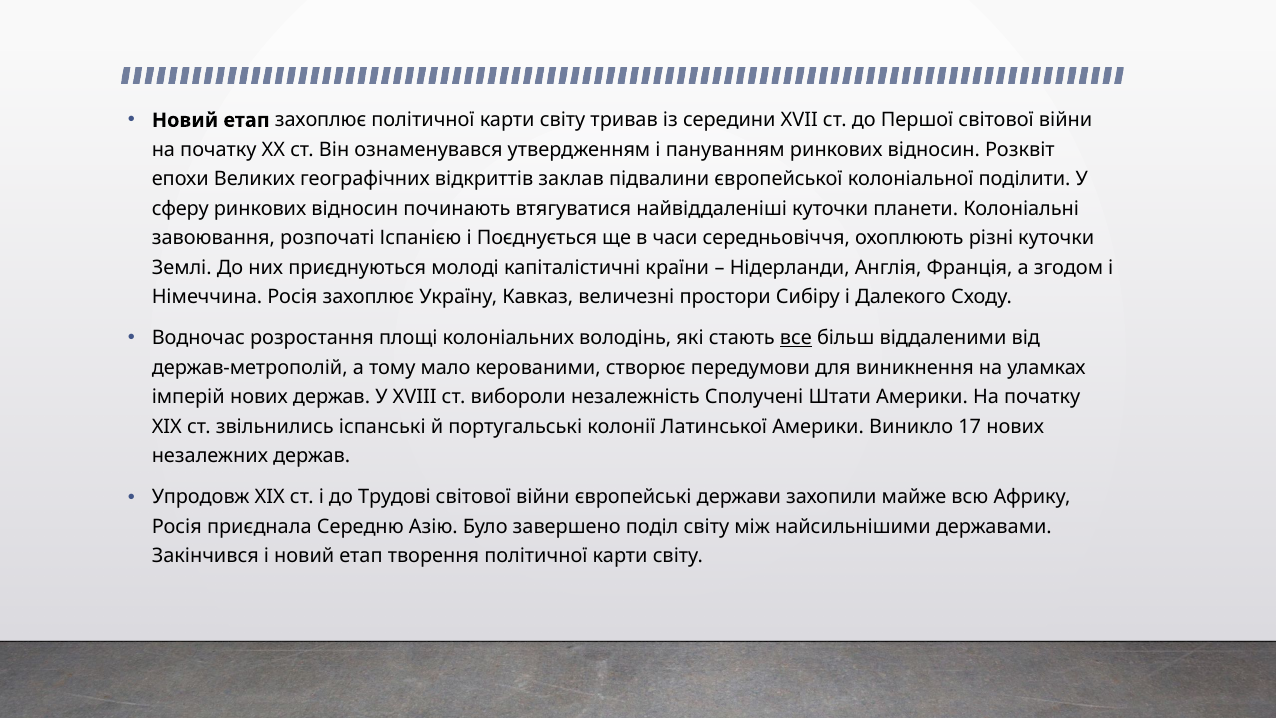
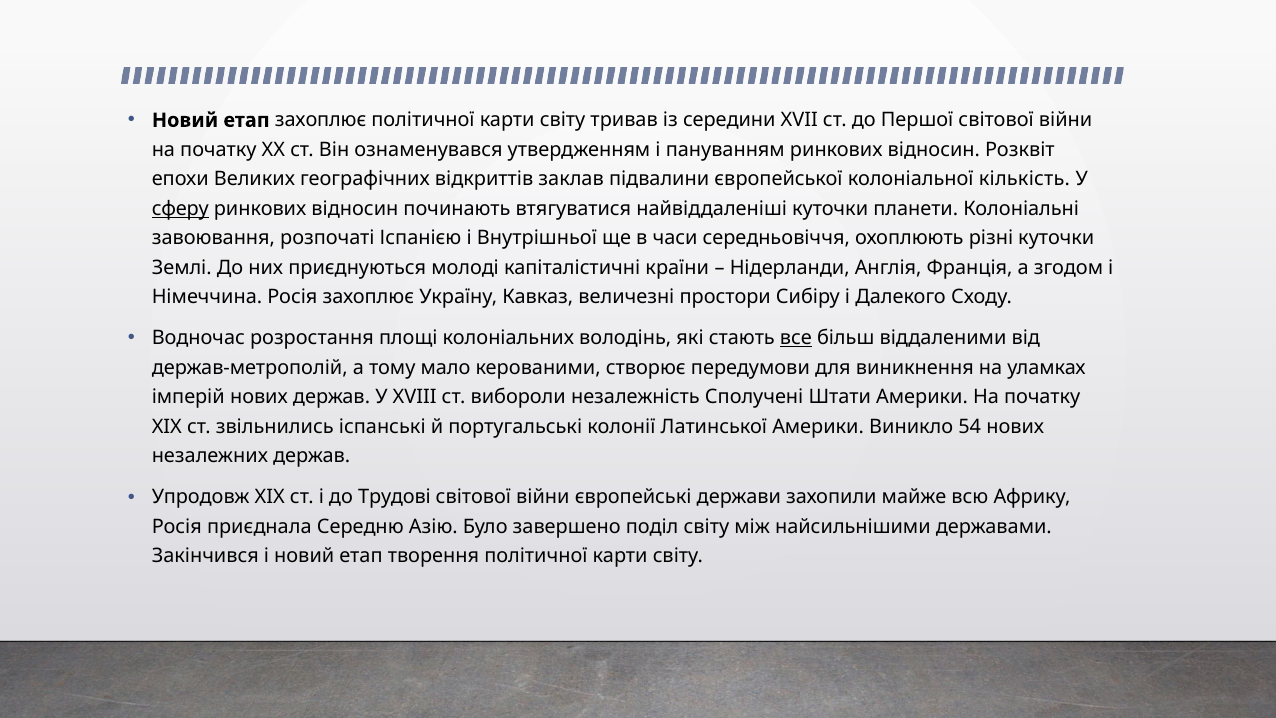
поділити: поділити -> кількість (1024, 179)
сферу underline: none -> present (180, 208)
Поєднується: Поєднується -> Внутрішньої (537, 238)
17: 17 -> 54 (970, 426)
